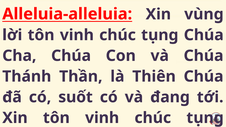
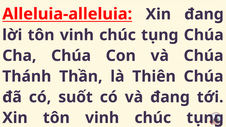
Xin vùng: vùng -> đang (204, 14)
